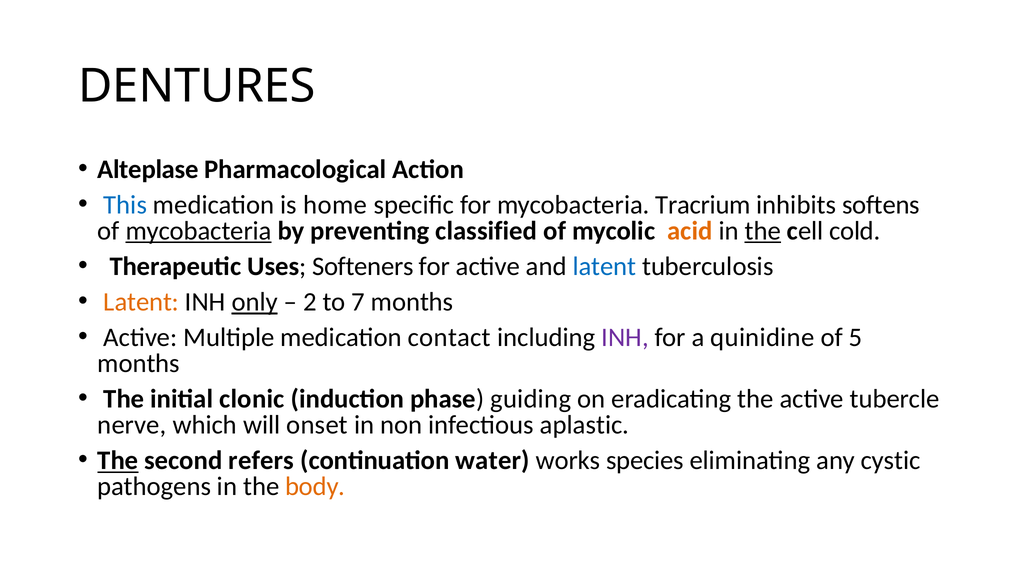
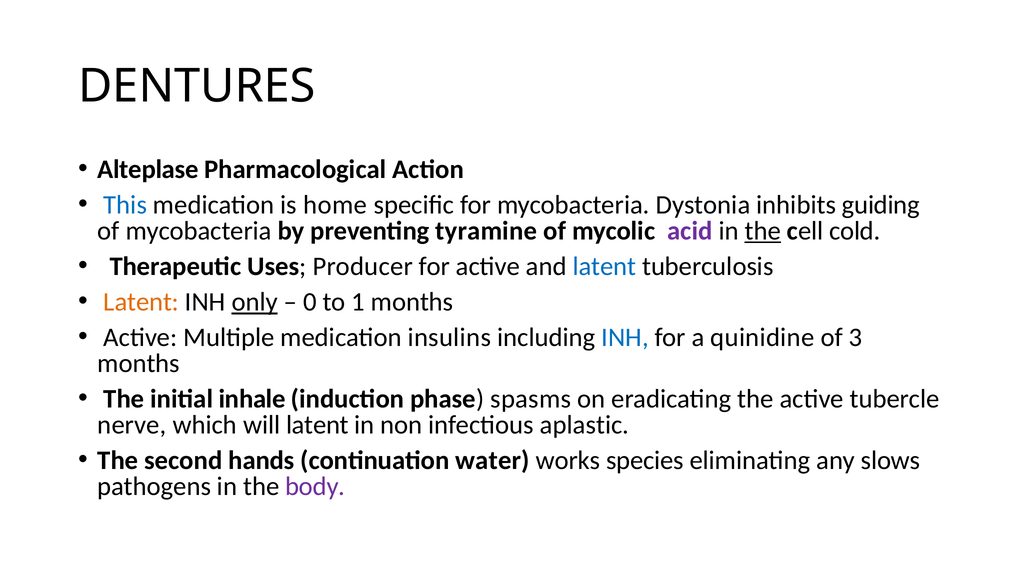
Tracrium: Tracrium -> Dystonia (703, 205)
softens: softens -> guiding (881, 205)
mycobacteria underline: present -> none (199, 231)
classified: classified -> tyramine (486, 231)
acid colour: orange -> purple (690, 231)
Softeners: Softeners -> Producer (363, 267)
2: 2 -> 0 (310, 302)
7: 7 -> 1 (358, 302)
contact: contact -> insulins (449, 338)
INH colour: purple -> blue (625, 338)
5: 5 -> 3 (856, 338)
clonic: clonic -> inhale (252, 399)
guiding: guiding -> spasms (531, 399)
will onset: onset -> latent (317, 425)
The underline: present -> none (118, 461)
refers: refers -> hands (261, 461)
cystic: cystic -> slows (891, 461)
body colour: orange -> purple (315, 487)
